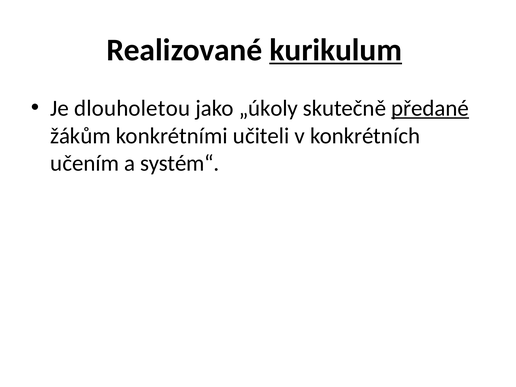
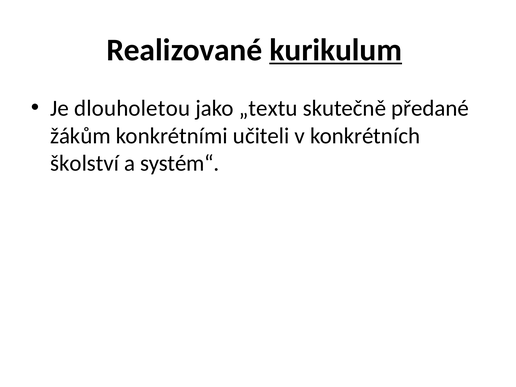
„úkoly: „úkoly -> „textu (268, 108)
předané underline: present -> none (430, 108)
učením: učením -> školství (85, 163)
